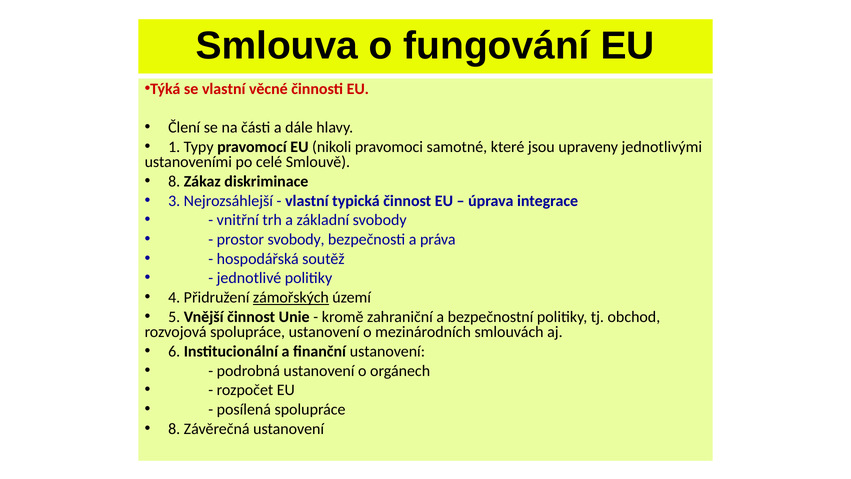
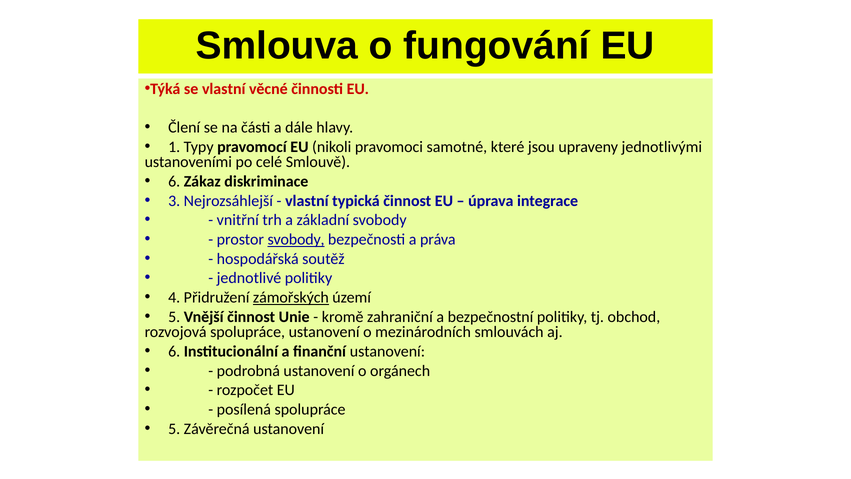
8: 8 -> 6 (174, 181)
svobody underline: none -> present (296, 239)
8: 8 -> 5 (174, 429)
